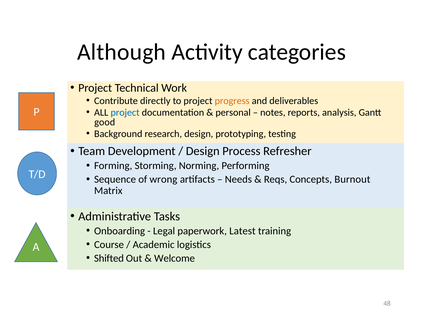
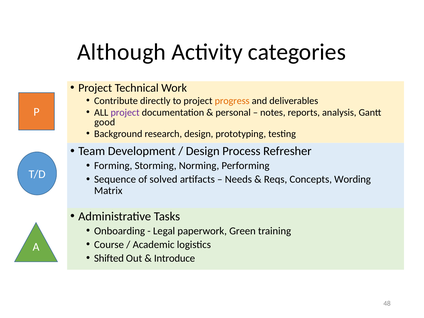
project colour: blue -> purple (125, 112)
wrong: wrong -> solved (164, 179)
Burnout: Burnout -> Wording (353, 179)
Latest: Latest -> Green (242, 231)
Welcome: Welcome -> Introduce (175, 258)
